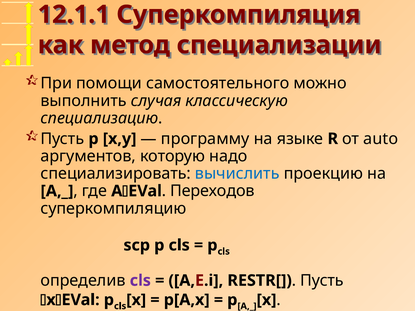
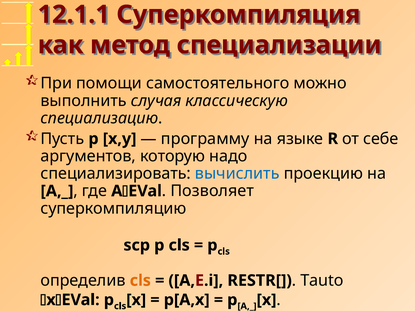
auto: auto -> себе (381, 139)
Переходов: Переходов -> Позволяет (212, 191)
cls colour: purple -> orange (140, 281)
Пусть: Пусть -> Tauto (322, 281)
